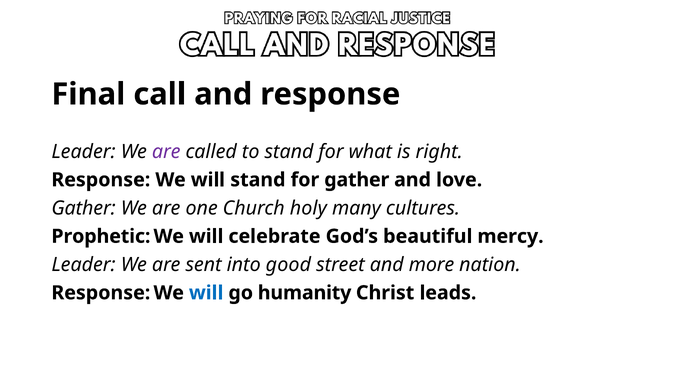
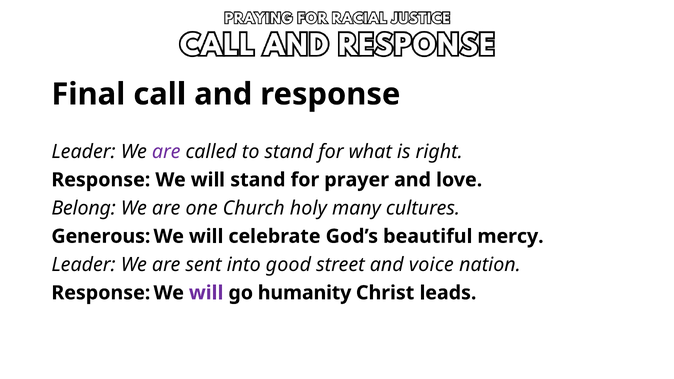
for gather: gather -> prayer (357, 180)
Gather: Gather -> Belong (84, 208)
Prophetic: Prophetic -> Generous (101, 236)
more: more -> voice (431, 265)
will colour: blue -> purple (206, 293)
